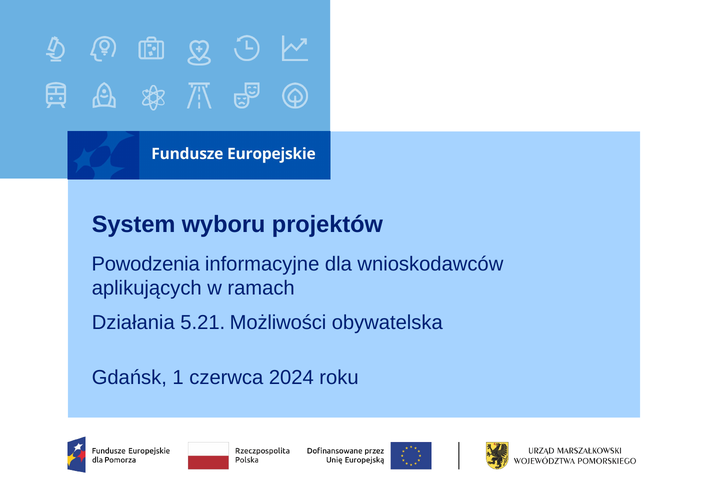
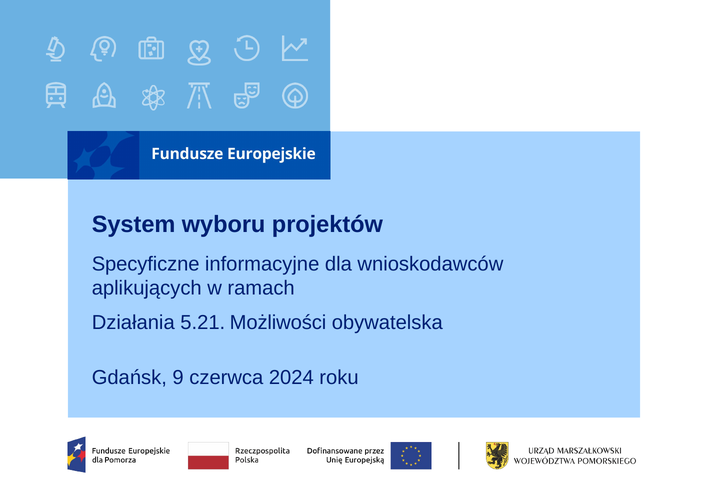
Powodzenia: Powodzenia -> Specyficzne (146, 264)
1: 1 -> 9 (178, 377)
